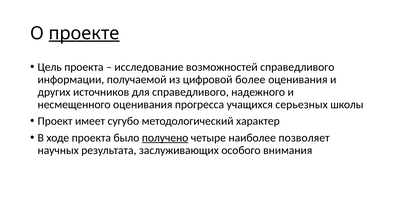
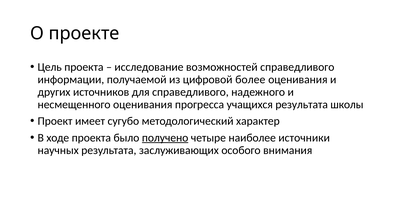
проекте underline: present -> none (84, 33)
учащихся серьезных: серьезных -> результата (302, 104)
позволяет: позволяет -> источники (304, 138)
